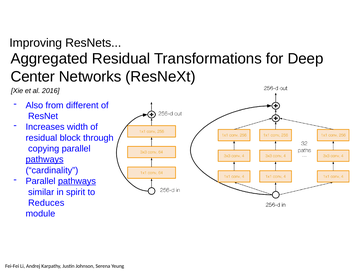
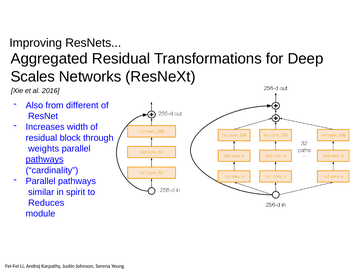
Center: Center -> Scales (33, 77)
copying: copying -> weights (44, 149)
pathways underline: present -> none (77, 181)
